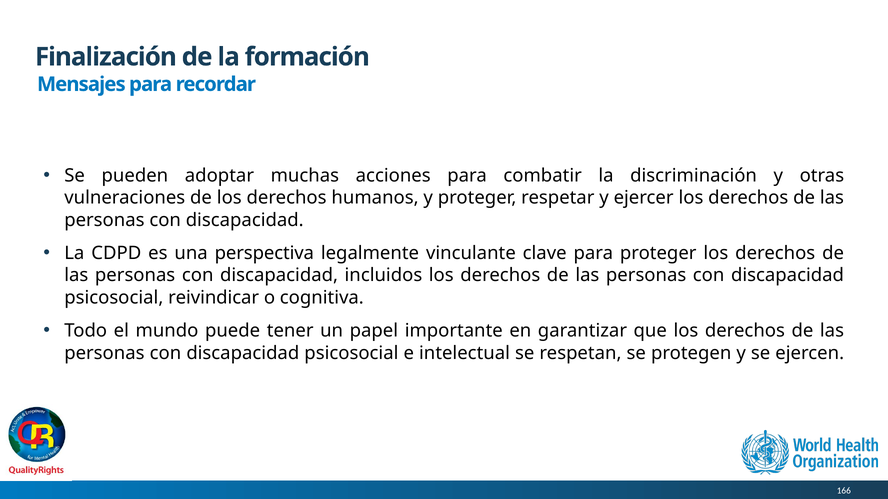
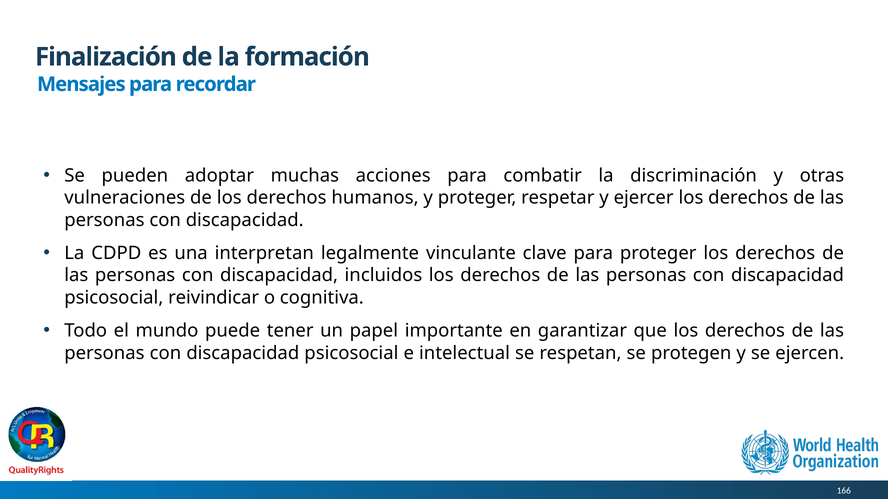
perspectiva: perspectiva -> interpretan (264, 253)
